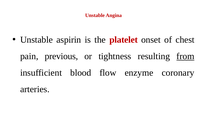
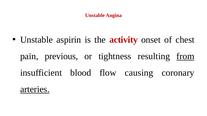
platelet: platelet -> activity (124, 40)
enzyme: enzyme -> causing (139, 73)
arteries underline: none -> present (35, 90)
